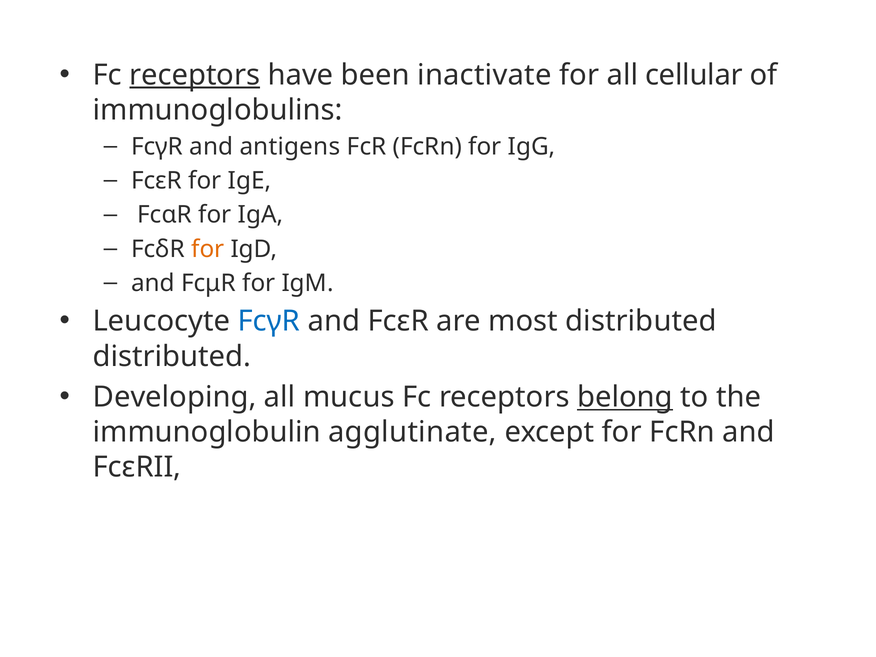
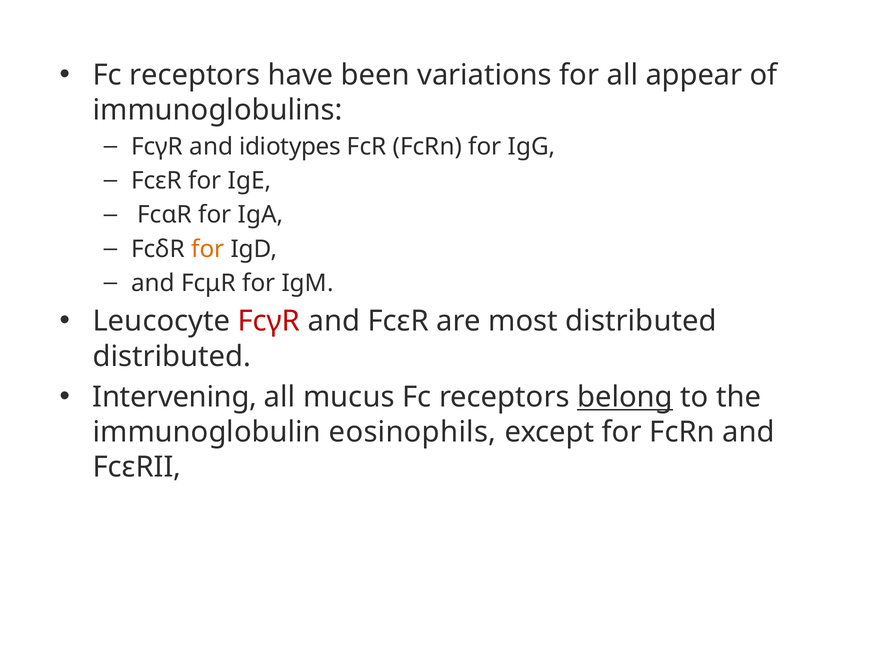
receptors underline: present -> none (195, 75)
inactivate: inactivate -> variations (485, 75)
cellular: cellular -> appear (694, 75)
antigens: antigens -> idiotypes (290, 147)
FcγR colour: blue -> red (269, 321)
Developing: Developing -> Intervening (175, 397)
agglutinate: agglutinate -> eosinophils (413, 432)
